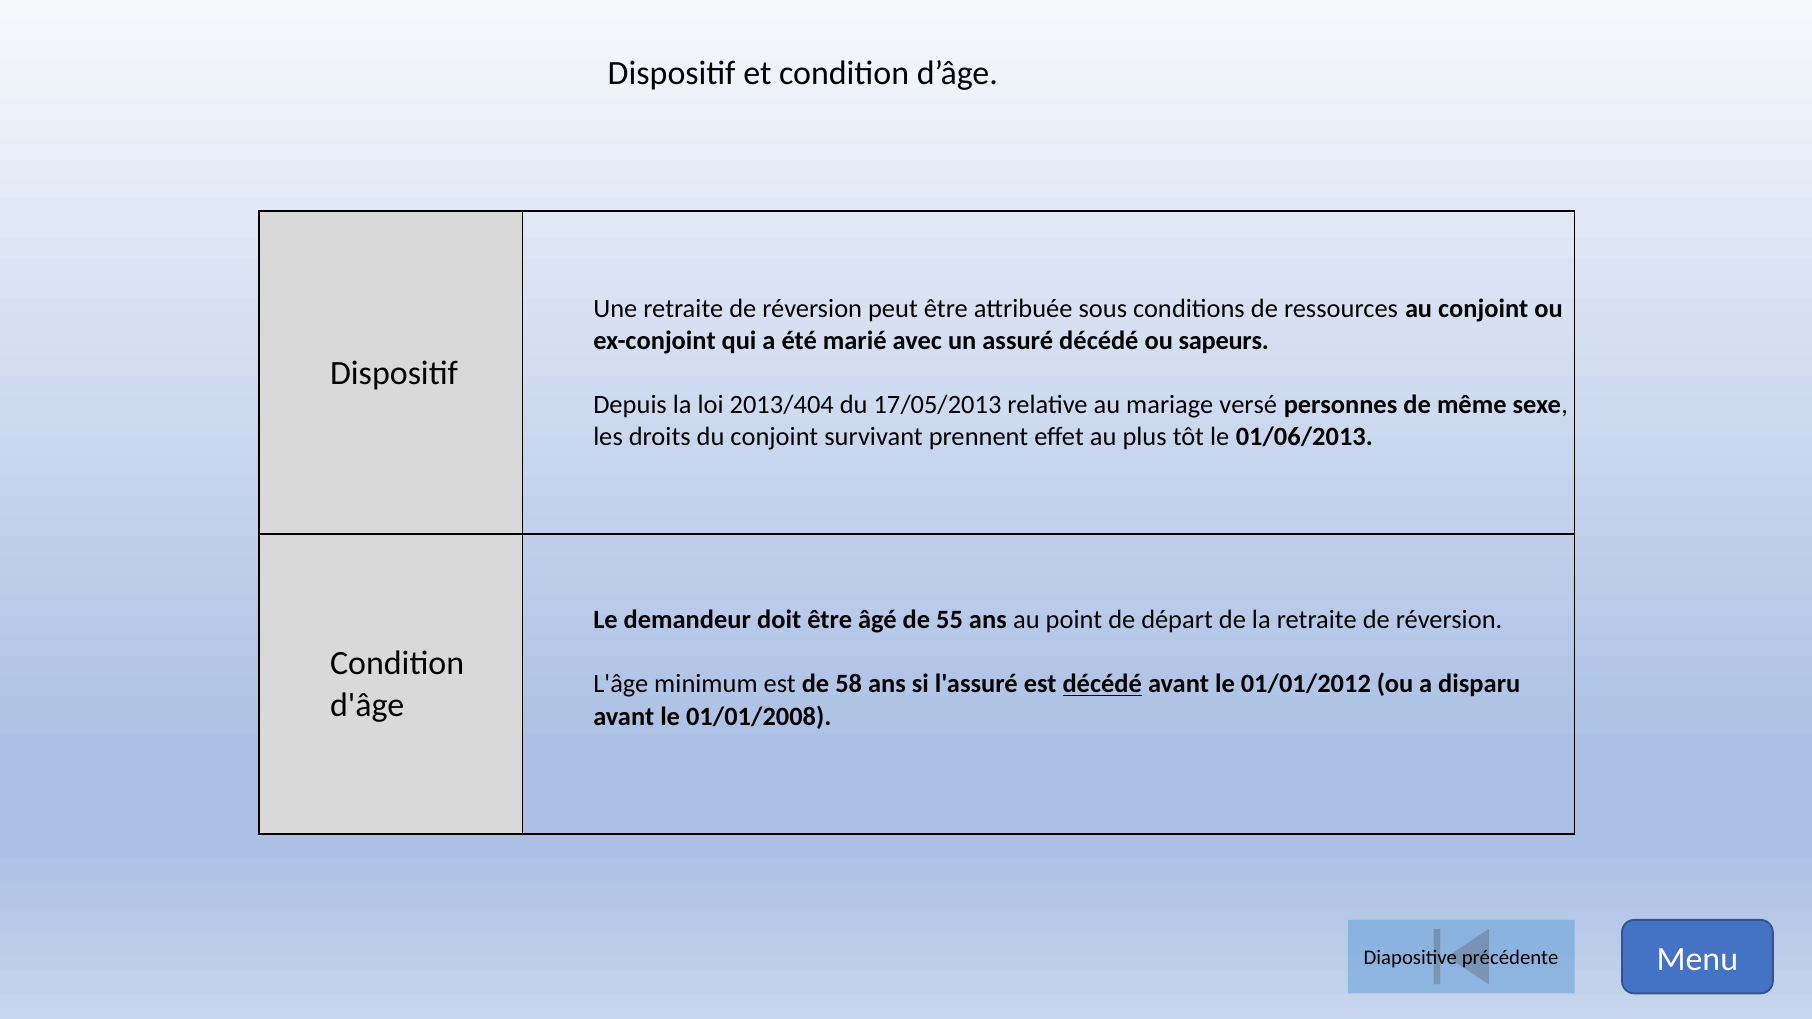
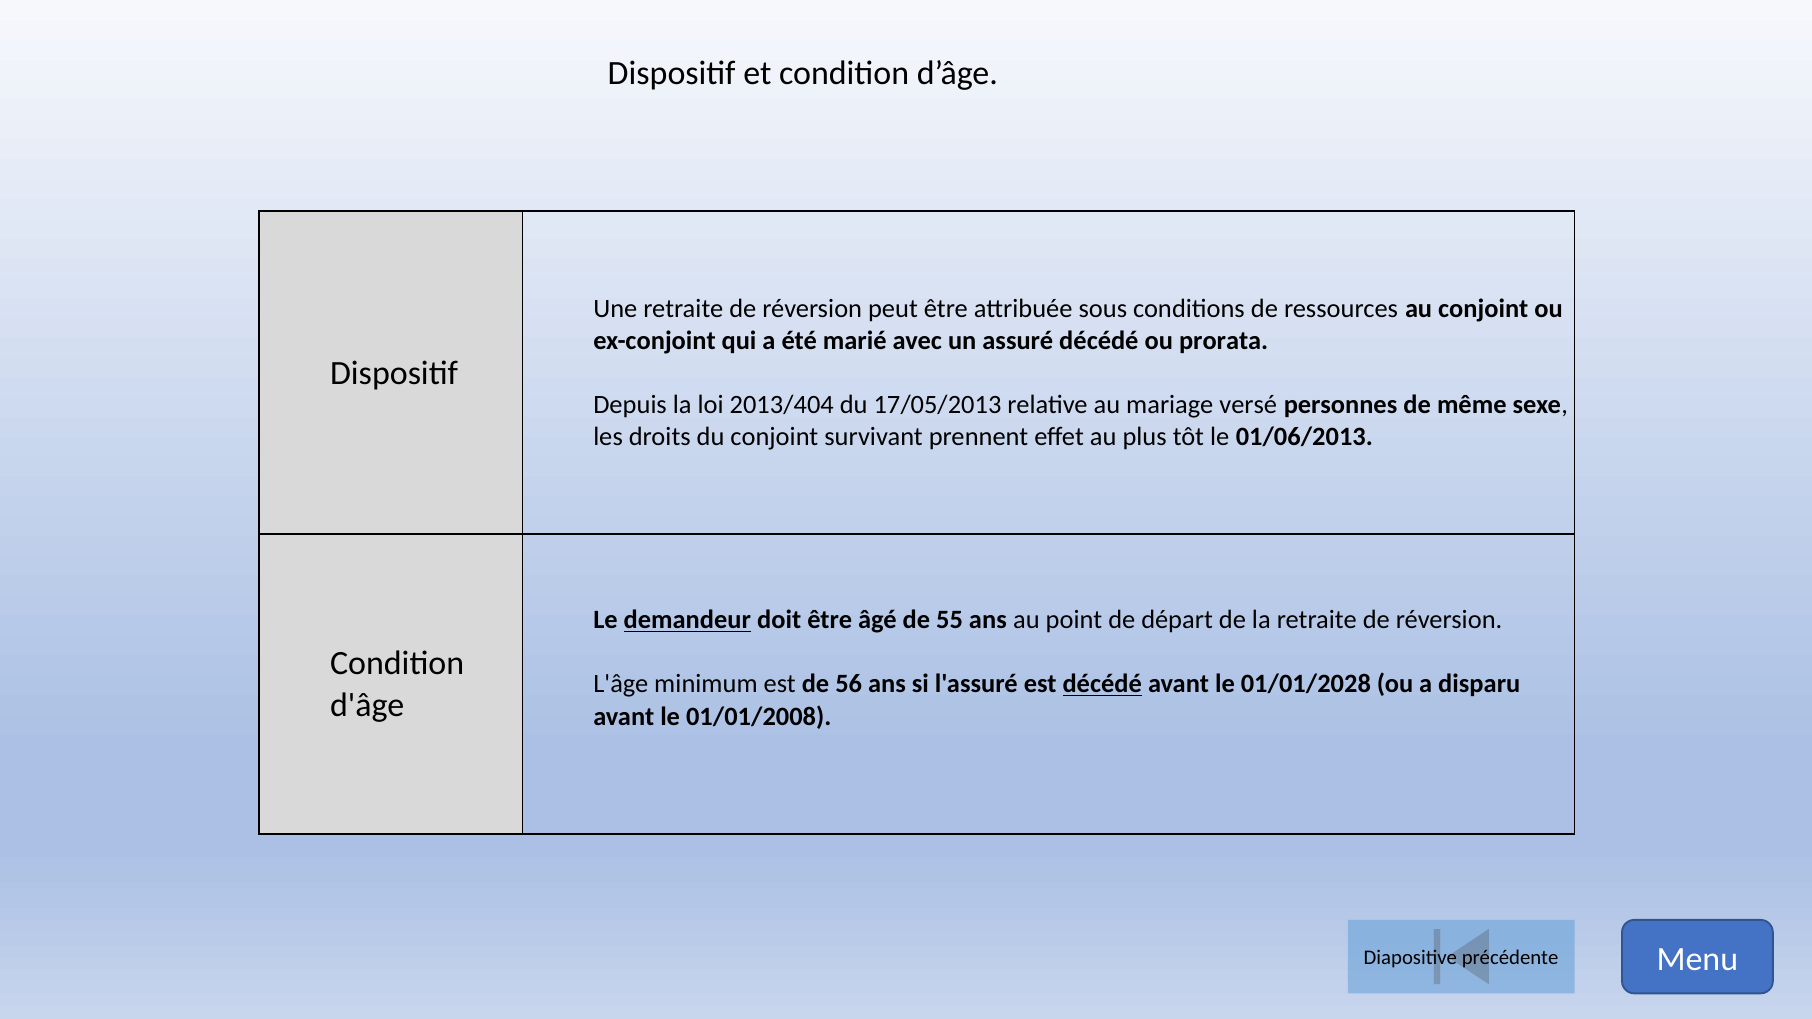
sapeurs: sapeurs -> prorata (1224, 341)
demandeur underline: none -> present (687, 620)
58: 58 -> 56 (849, 684)
01/01/2012: 01/01/2012 -> 01/01/2028 (1306, 684)
